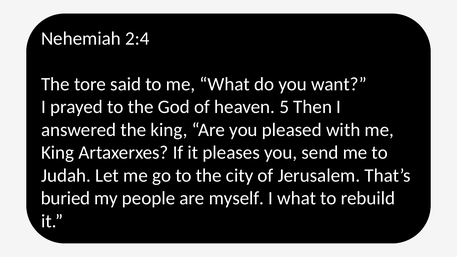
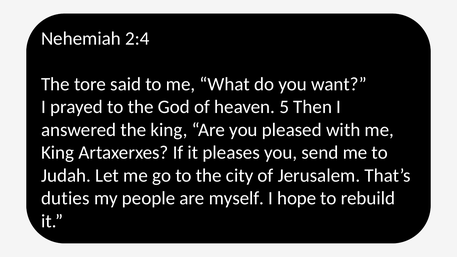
buried: buried -> duties (65, 198)
I what: what -> hope (297, 198)
